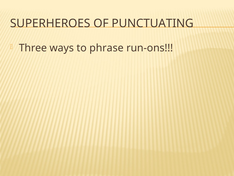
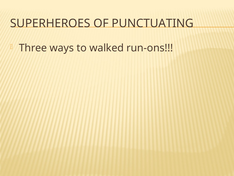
phrase: phrase -> walked (107, 48)
